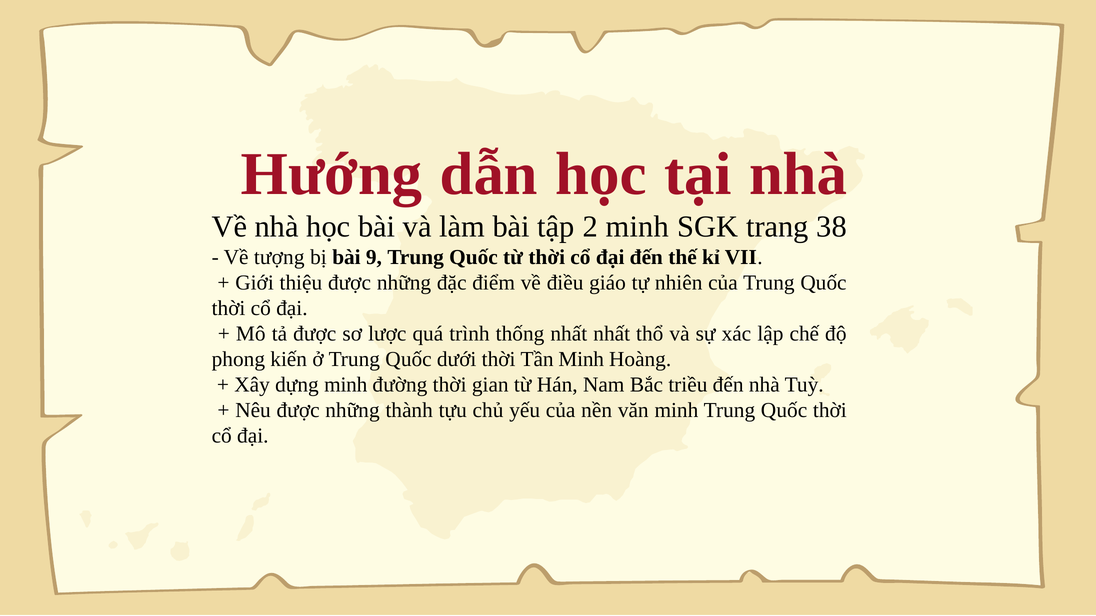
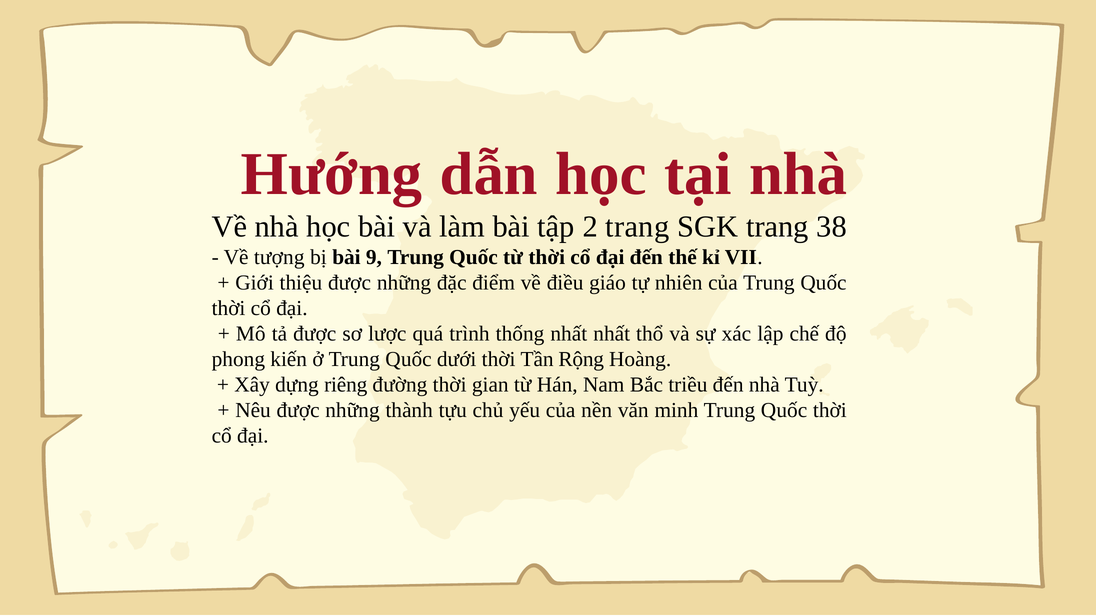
2 minh: minh -> trang (637, 227)
Tần Minh: Minh -> Rộng (581, 360)
dựng minh: minh -> riêng (346, 385)
